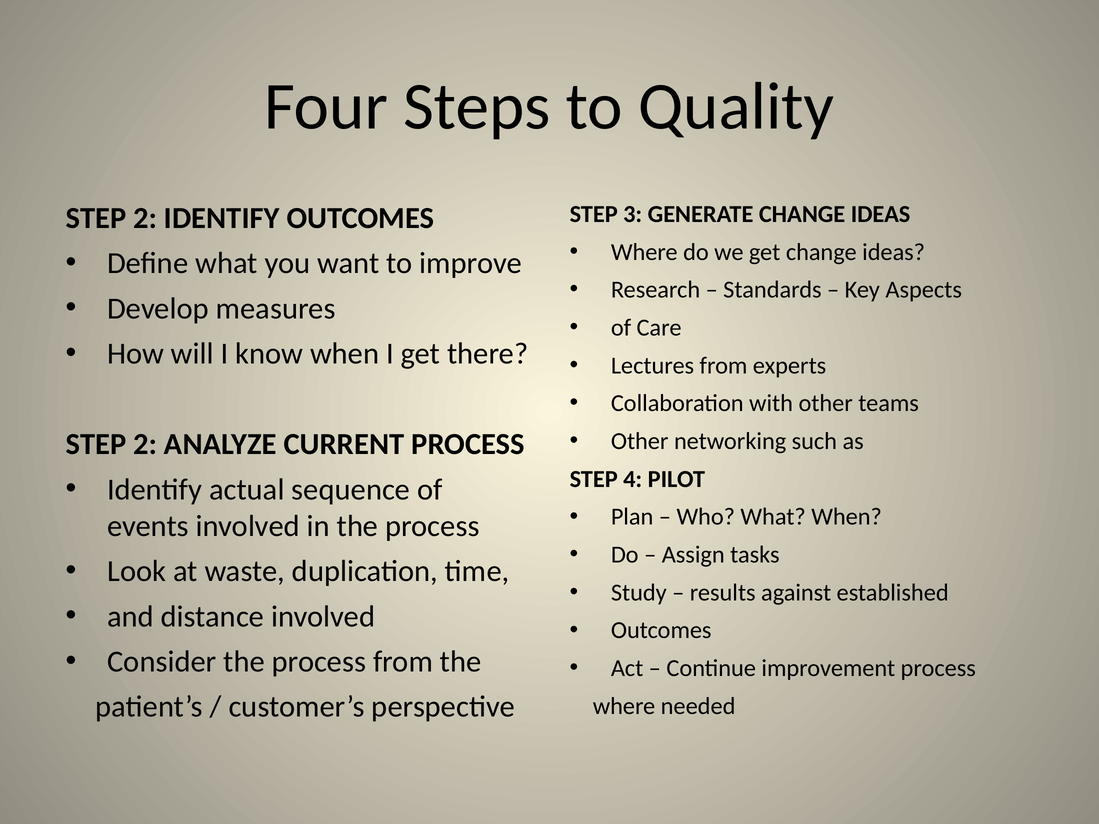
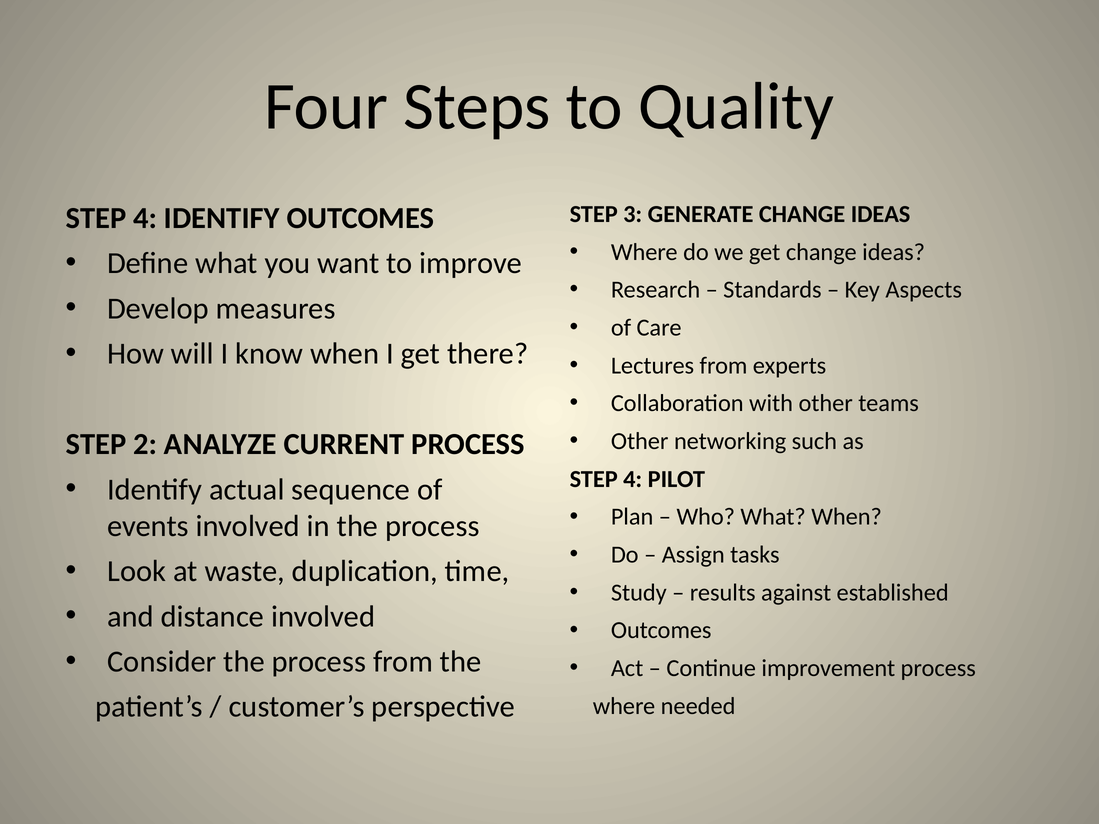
2: 2 -> 4 (145, 218)
